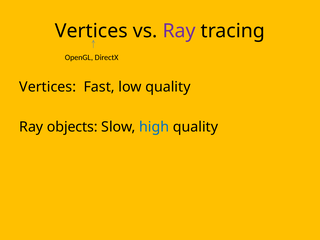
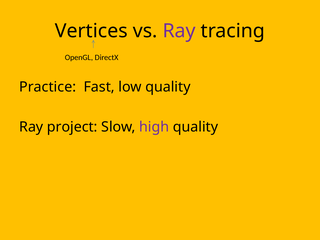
Vertices: Vertices -> Practice (48, 87)
objects: objects -> project (72, 127)
high colour: blue -> purple (154, 127)
